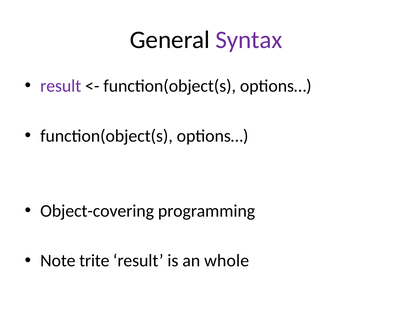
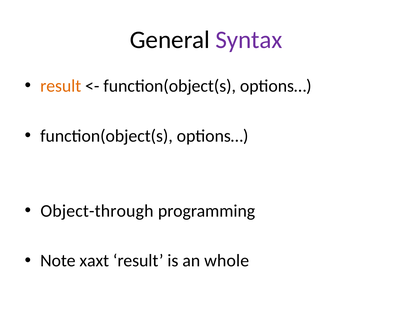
result colour: purple -> orange (61, 86)
Object-covering: Object-covering -> Object-through (97, 211)
trite: trite -> xaxt (94, 261)
